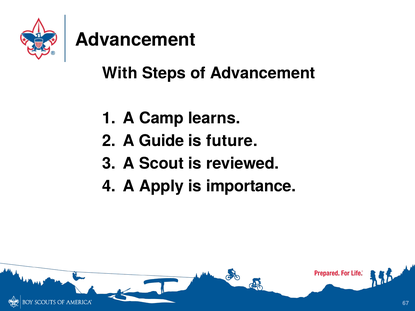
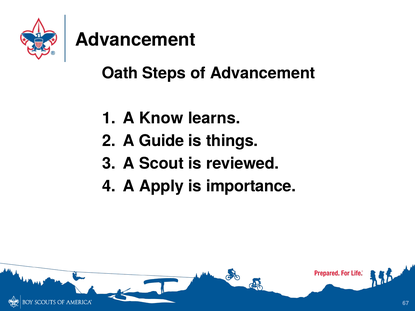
With: With -> Oath (120, 73)
Camp: Camp -> Know (161, 118)
future: future -> things (232, 141)
